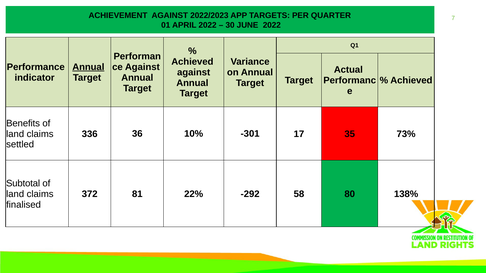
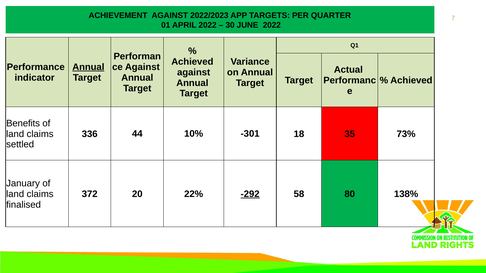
36: 36 -> 44 (137, 134)
17: 17 -> 18 (299, 134)
Subtotal: Subtotal -> January (23, 184)
81: 81 -> 20 (137, 194)
-292 underline: none -> present (250, 194)
